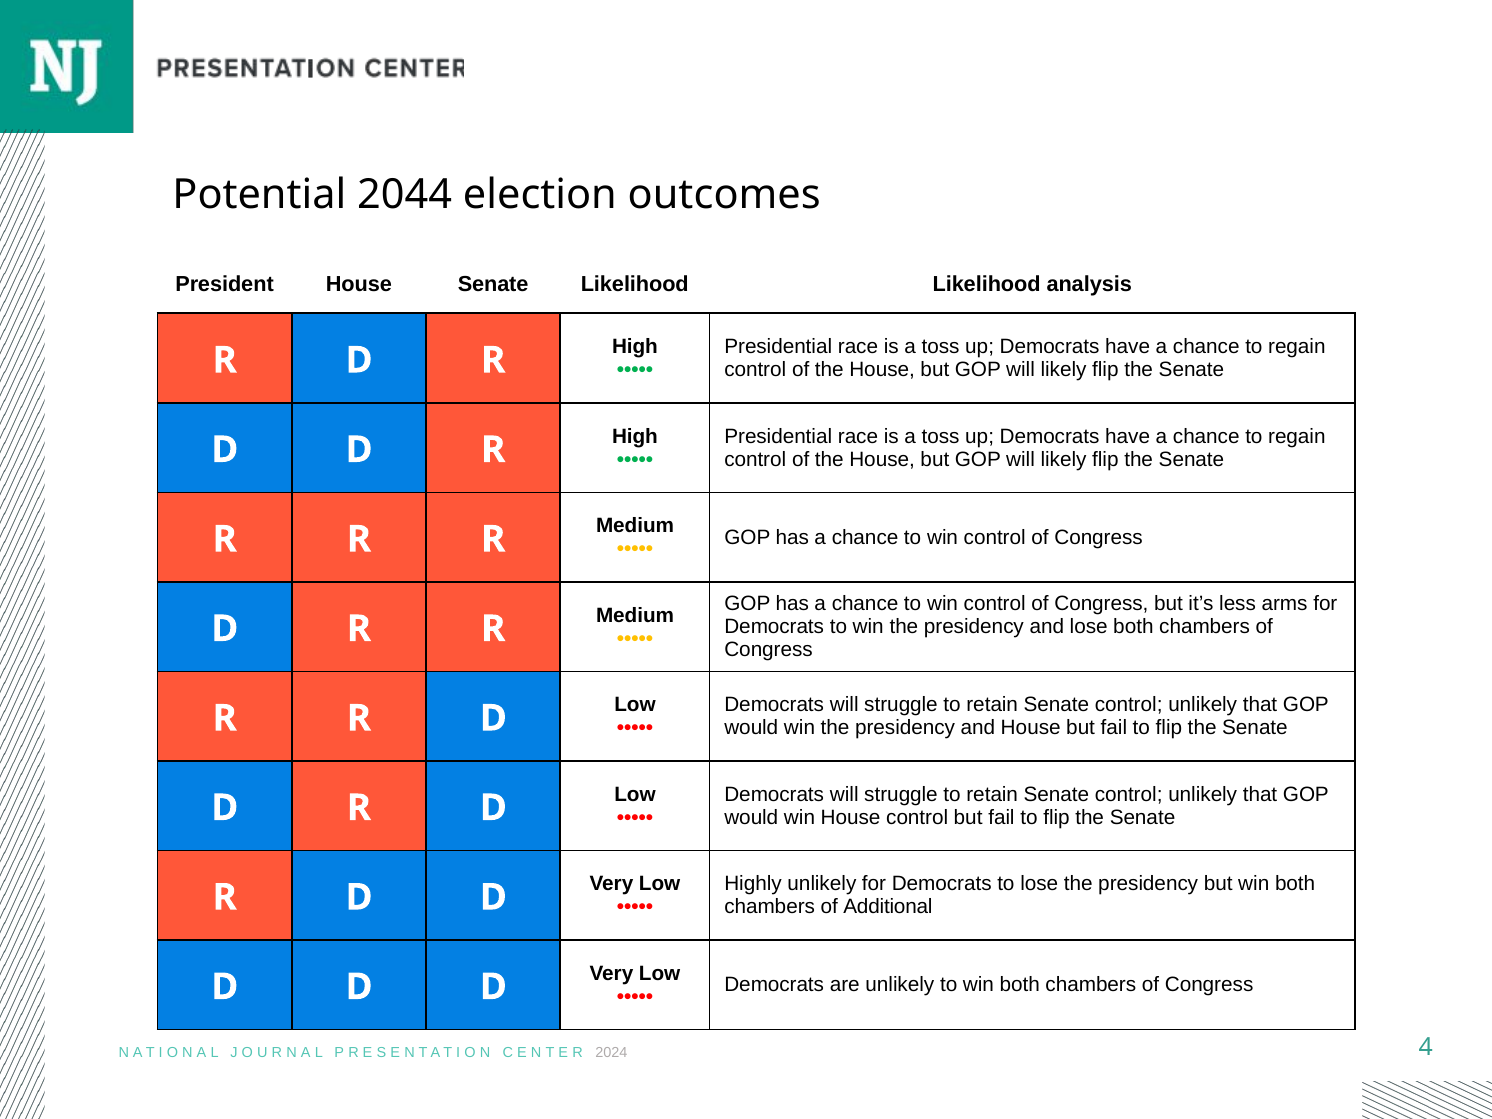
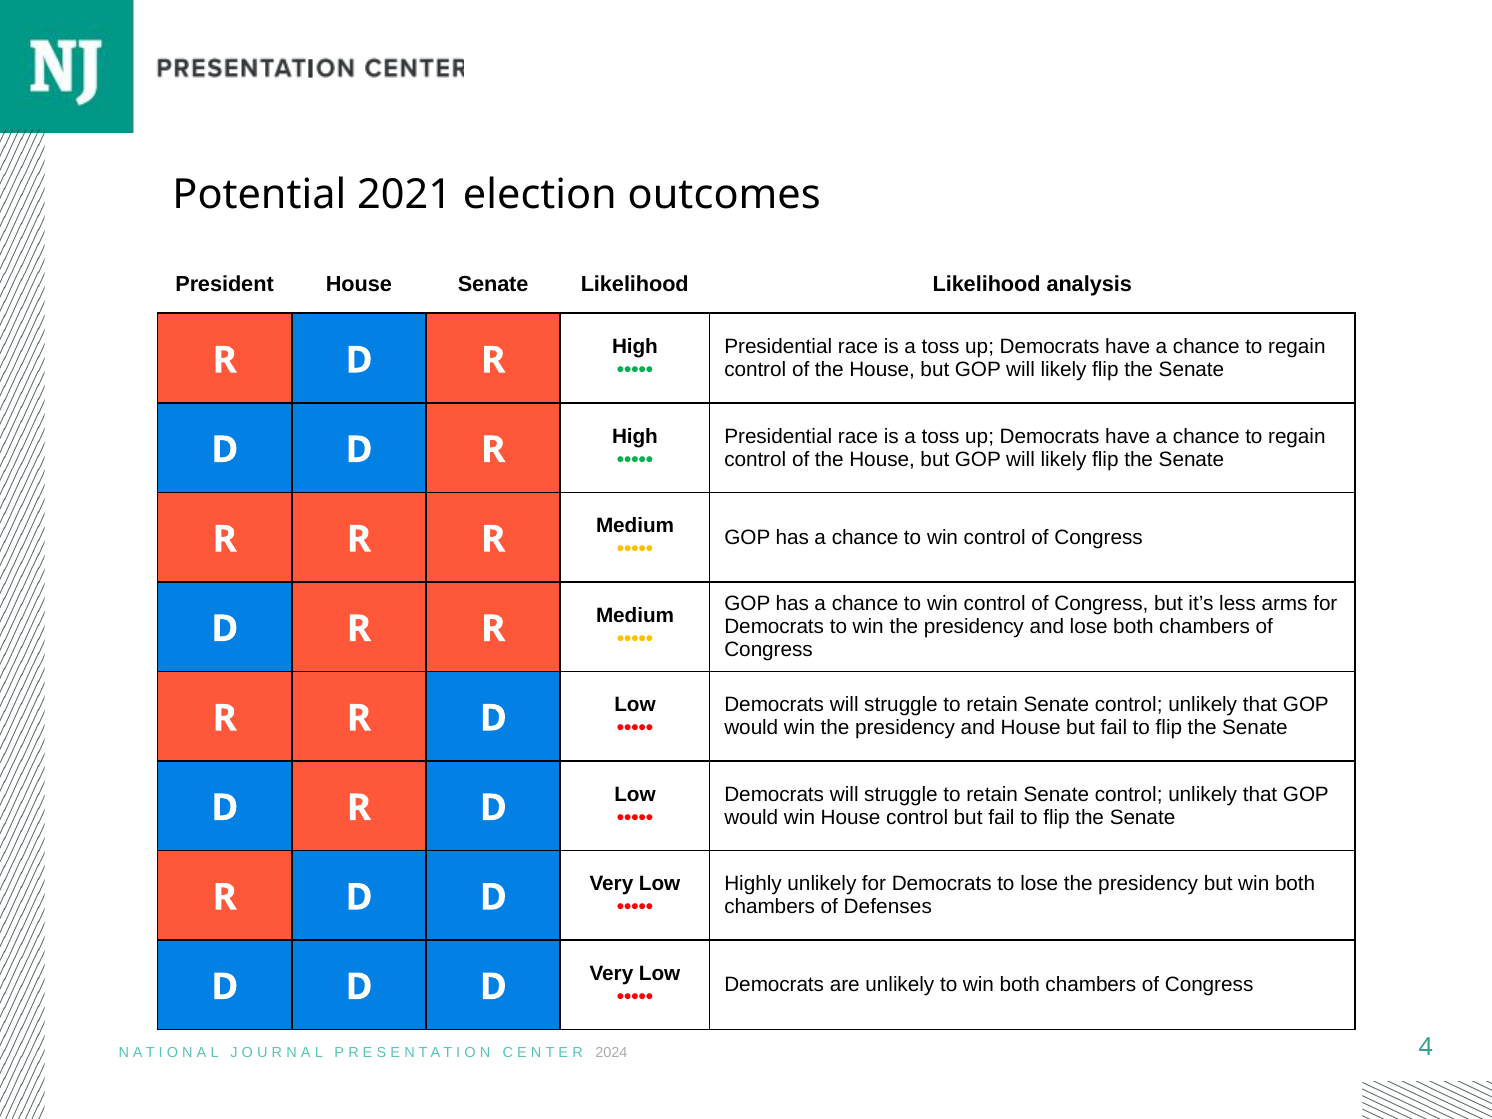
2044: 2044 -> 2021 (405, 194)
Additional: Additional -> Defenses (888, 907)
